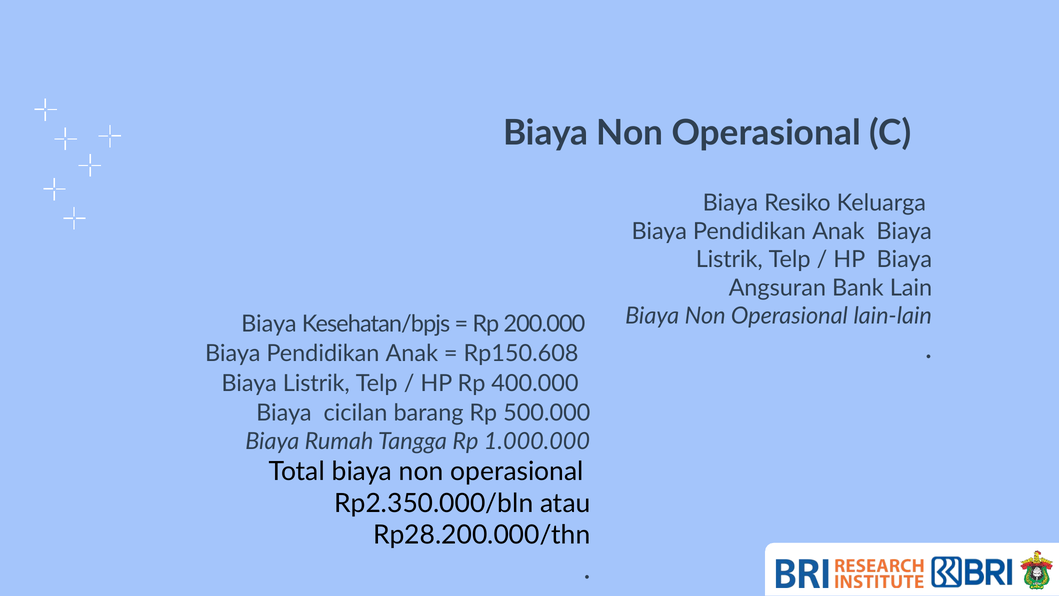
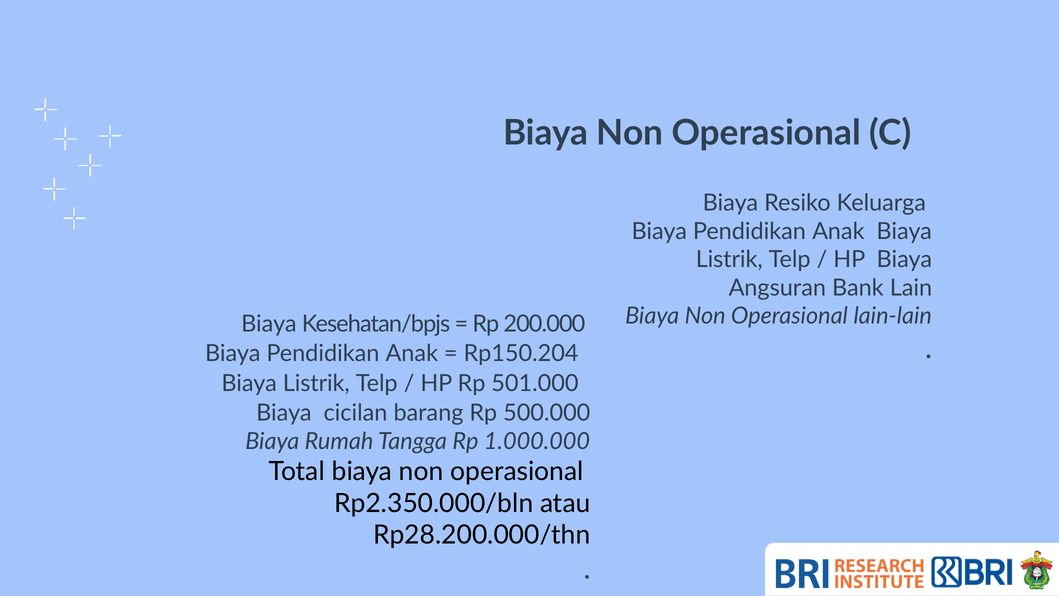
Rp150.608: Rp150.608 -> Rp150.204 (521, 353)
400.000: 400.000 -> 501.000 (535, 383)
